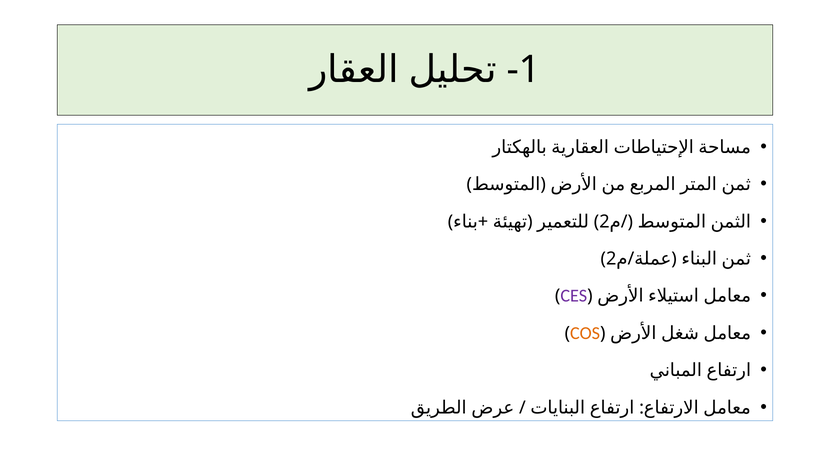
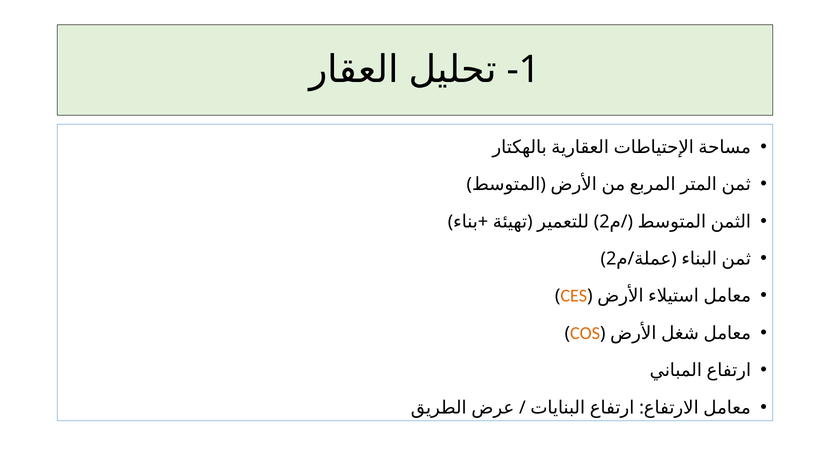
CES colour: purple -> orange (574, 296)
